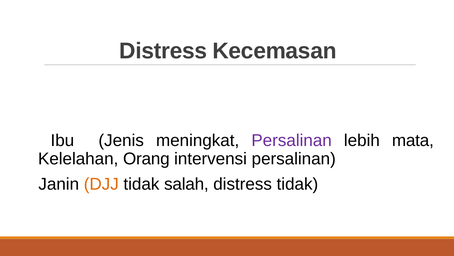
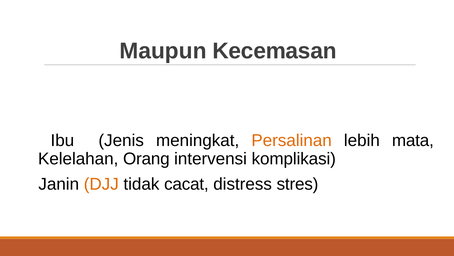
Distress: Distress -> Maupun (163, 51)
Persalinan colour: purple -> orange (292, 140)
intervensi persalinan: persalinan -> komplikasi (294, 159)
salah: salah -> cacat (186, 184)
distress tidak: tidak -> stres (297, 184)
